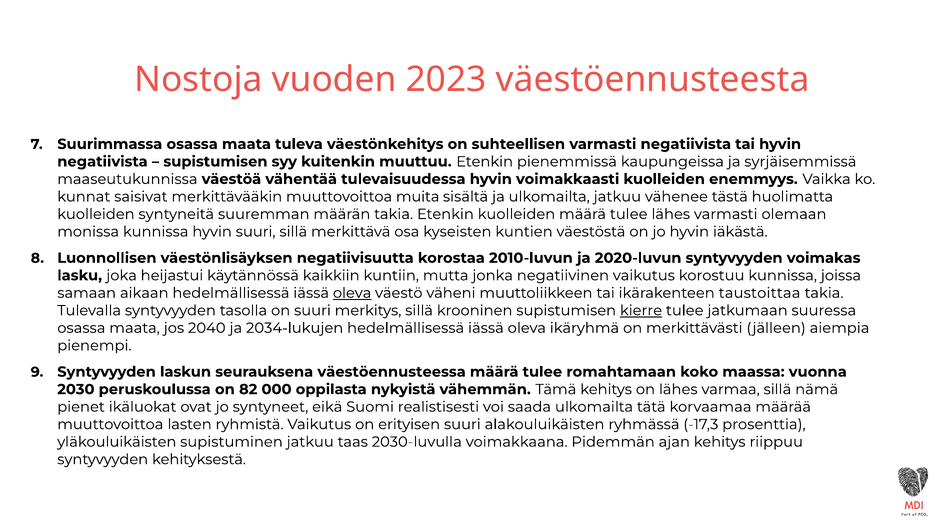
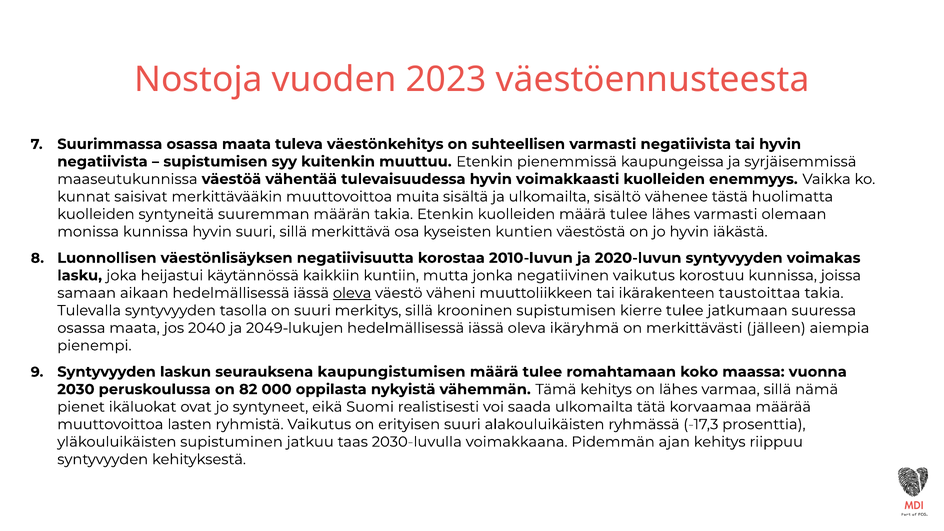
ulkomailta jatkuu: jatkuu -> sisältö (617, 197)
kierre underline: present -> none (641, 310)
2034-lukujen: 2034-lukujen -> 2049-lukujen (295, 328)
väestöennusteessa: väestöennusteessa -> kaupungistumisen (392, 372)
